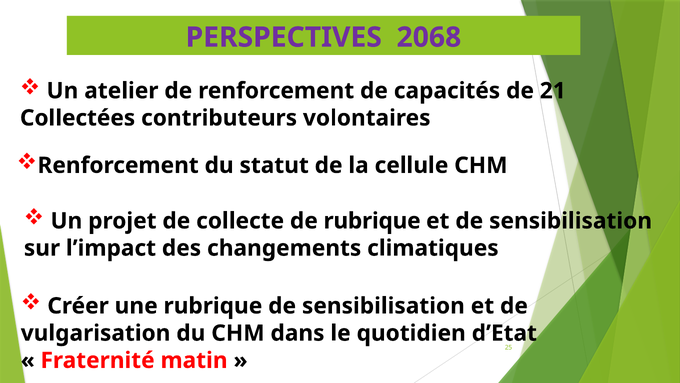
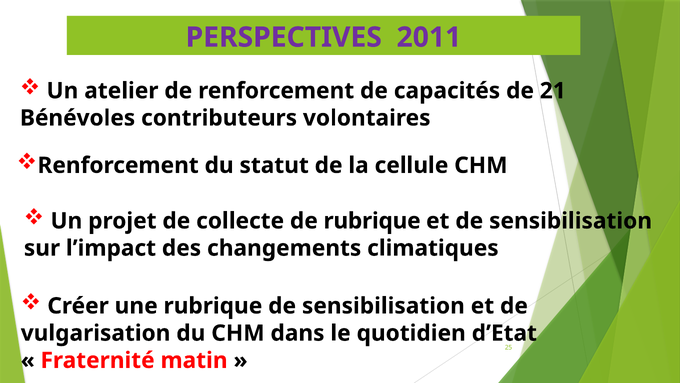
2068: 2068 -> 2011 (429, 37)
Collectées: Collectées -> Bénévoles (78, 118)
